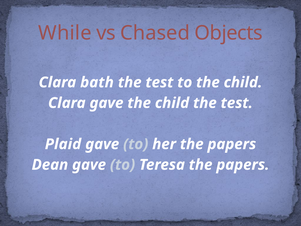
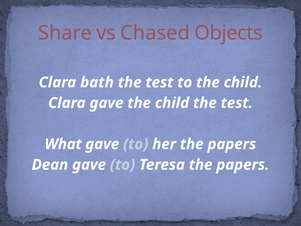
While: While -> Share (65, 33)
Plaid: Plaid -> What (63, 144)
